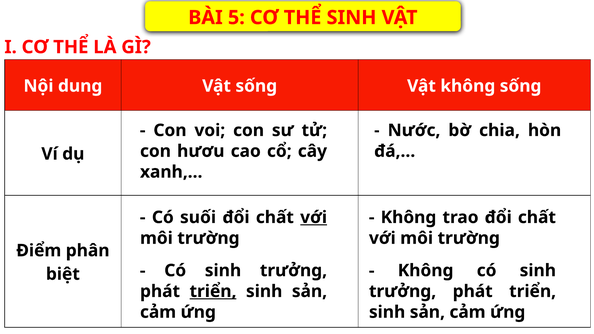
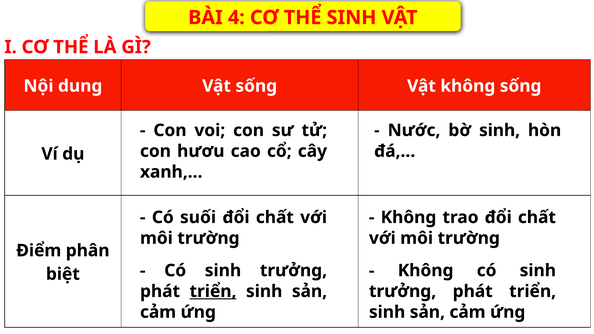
5: 5 -> 4 (236, 18)
bờ chia: chia -> sinh (500, 130)
với underline: present -> none (314, 217)
